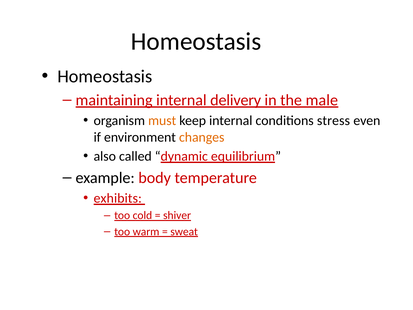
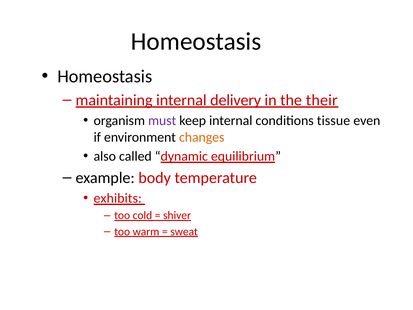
male: male -> their (322, 100)
must colour: orange -> purple (162, 121)
stress: stress -> tissue (333, 121)
